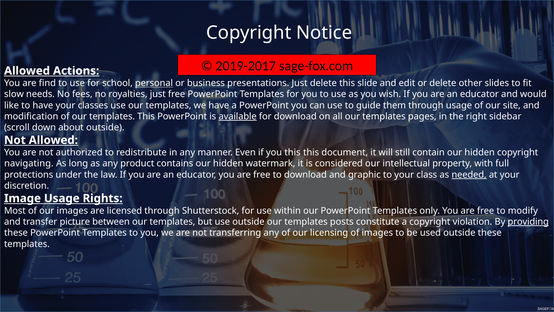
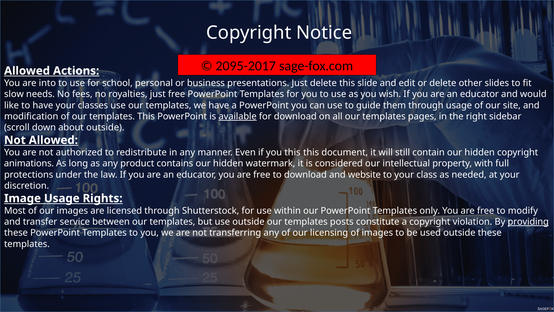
2019-2017: 2019-2017 -> 2095-2017 (246, 66)
find: find -> into (47, 83)
personal underline: present -> none (154, 83)
navigating: navigating -> animations (29, 163)
graphic: graphic -> website (364, 174)
needed underline: present -> none (469, 174)
picture: picture -> service (75, 222)
